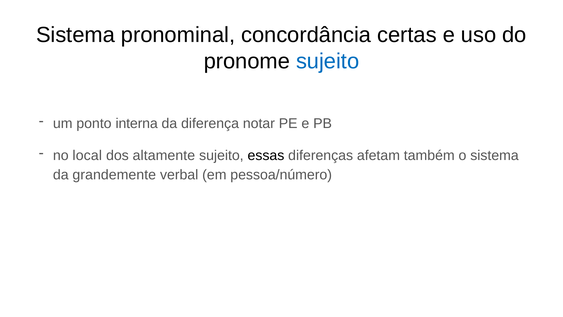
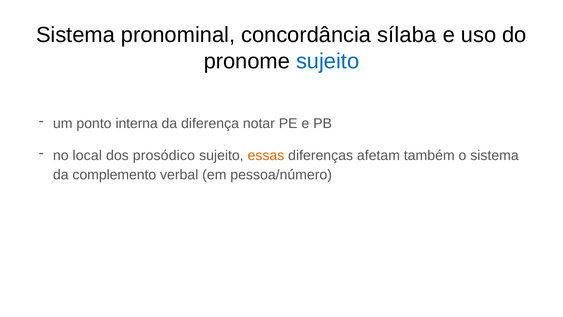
certas: certas -> sílaba (407, 35)
altamente: altamente -> prosódico (164, 155)
essas colour: black -> orange (266, 155)
grandemente: grandemente -> complemento (114, 175)
